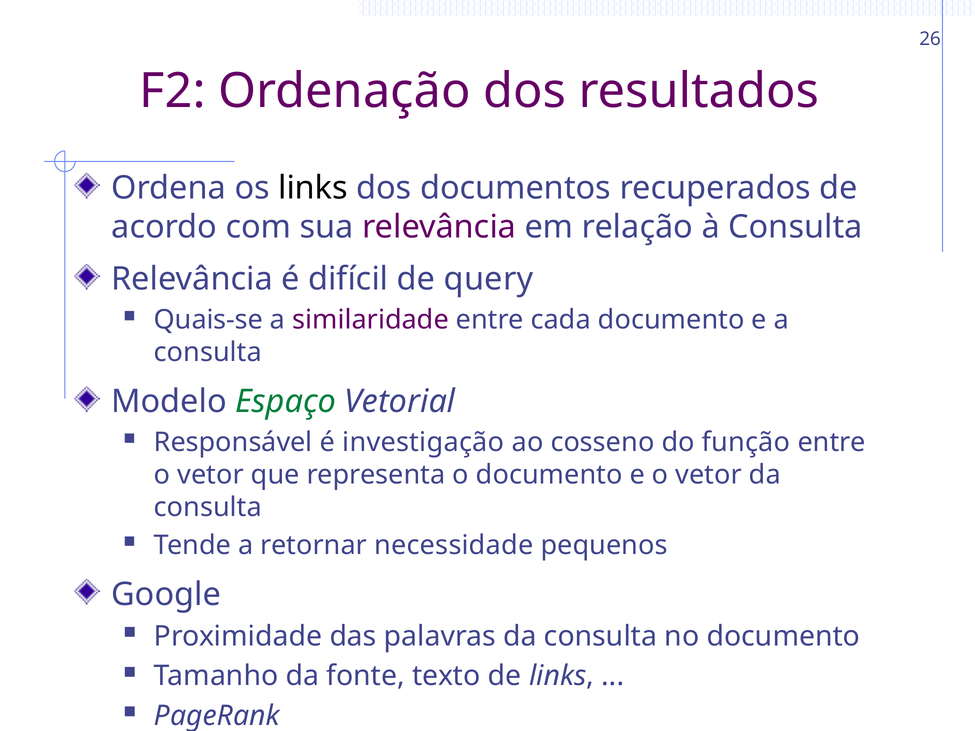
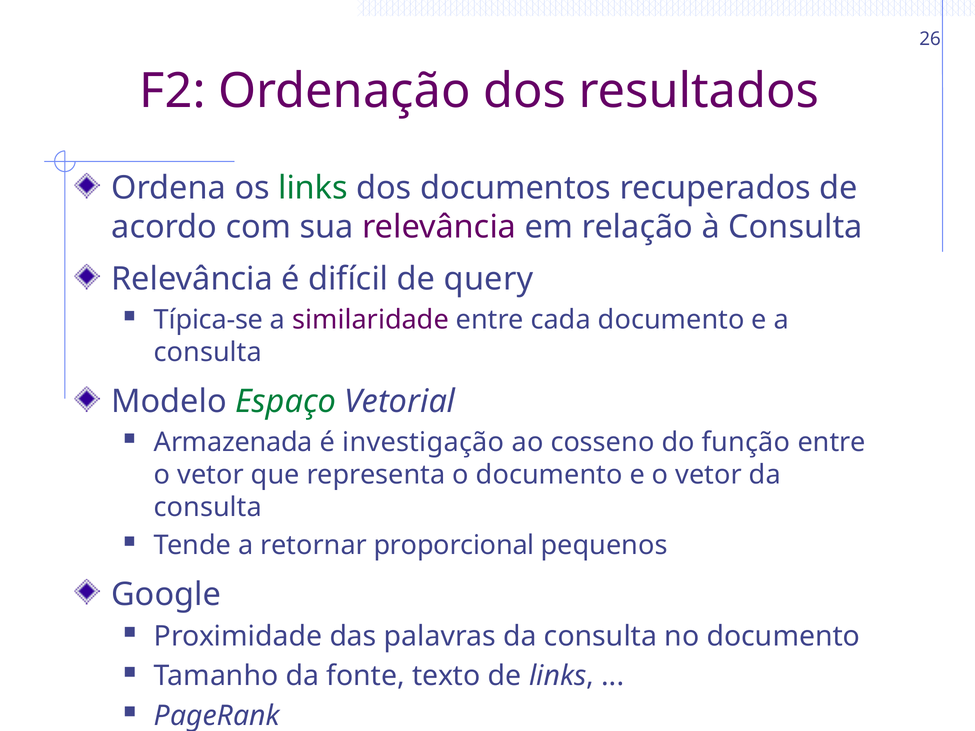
links colour: black -> green (313, 188)
Quais-se: Quais-se -> Típica-se (209, 320)
Responsável: Responsável -> Armazenada (233, 442)
necessidade: necessidade -> proporcional (454, 545)
